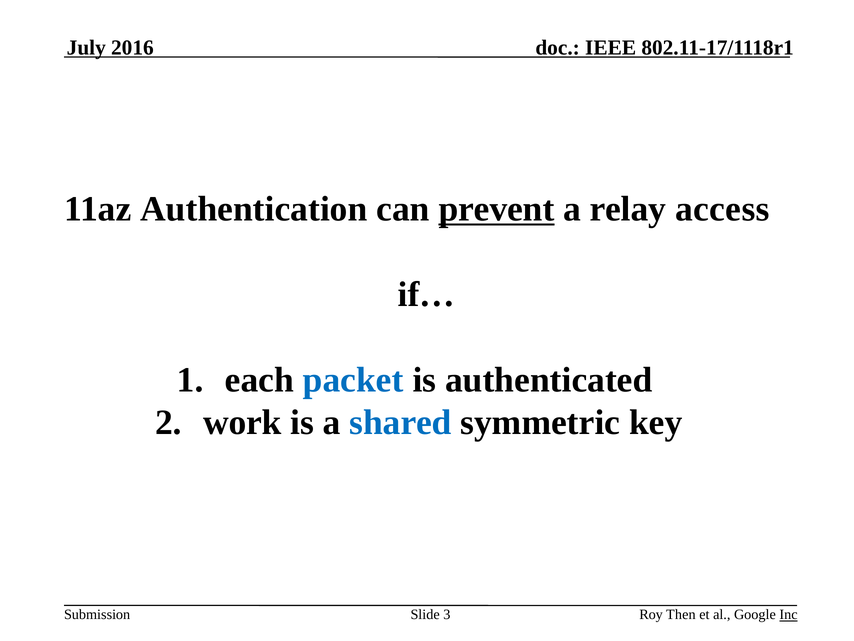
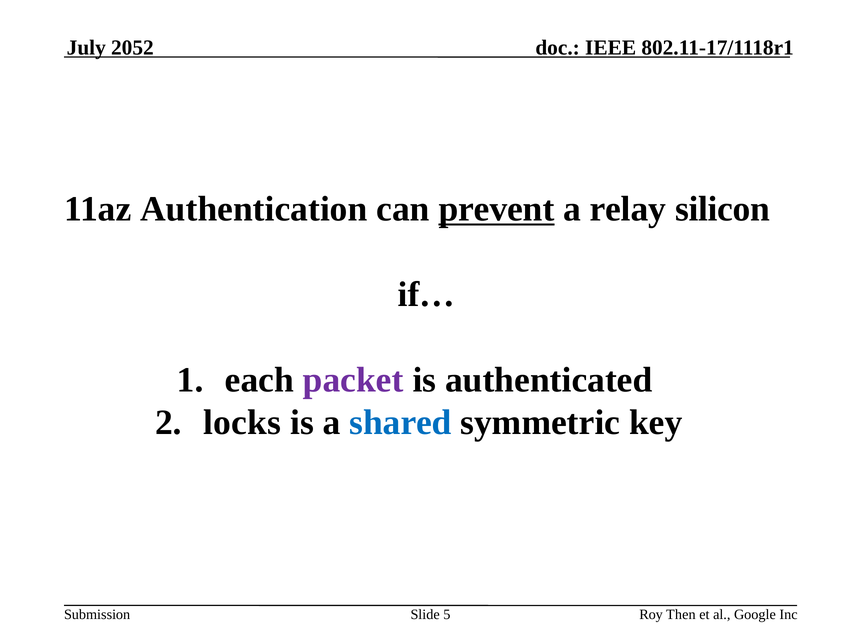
2016: 2016 -> 2052 (132, 47)
access: access -> silicon (723, 209)
packet colour: blue -> purple (353, 380)
work: work -> locks (242, 422)
3: 3 -> 5 (447, 614)
Inc underline: present -> none (789, 614)
